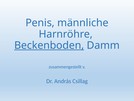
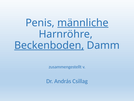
männliche underline: none -> present (83, 23)
